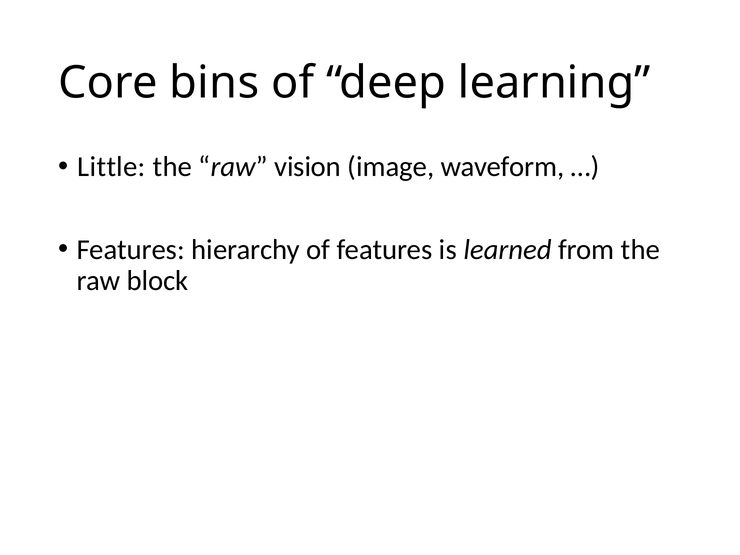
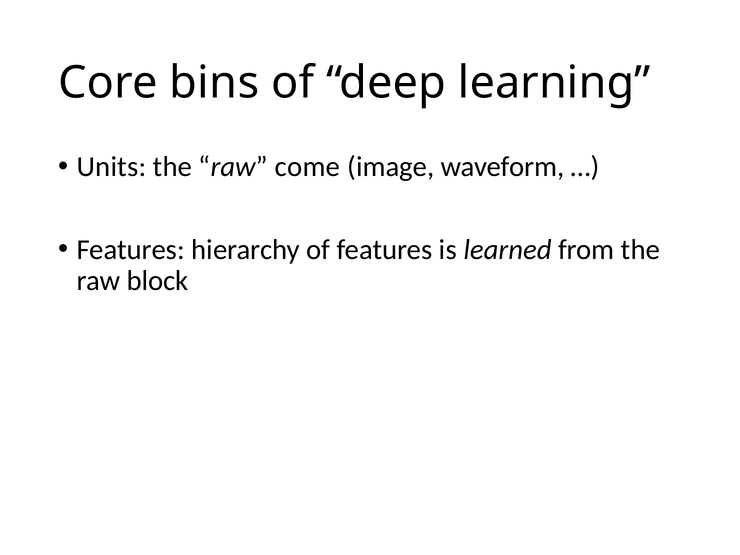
Little: Little -> Units (112, 167)
vision: vision -> come (307, 167)
